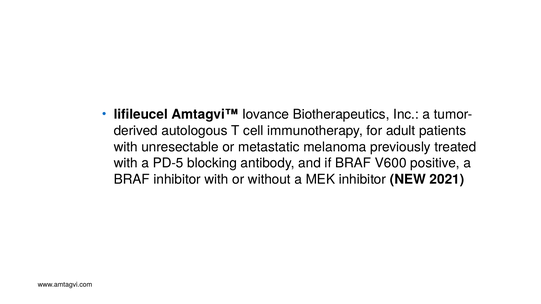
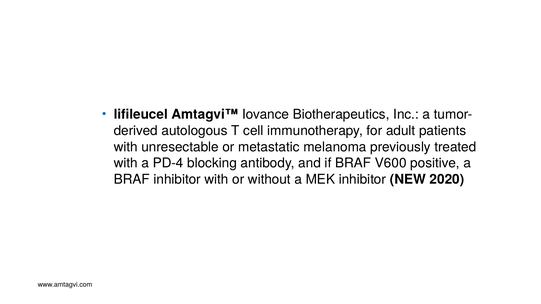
PD-5: PD-5 -> PD-4 (168, 163)
2021: 2021 -> 2020 (447, 179)
